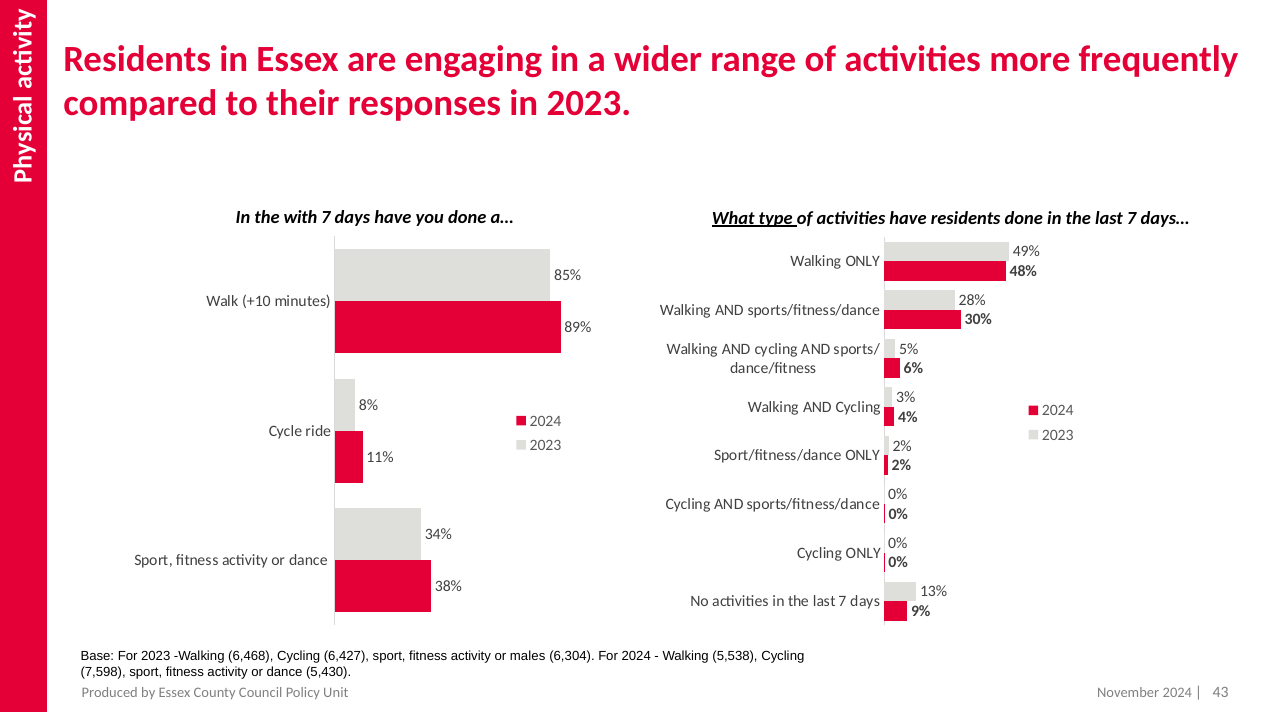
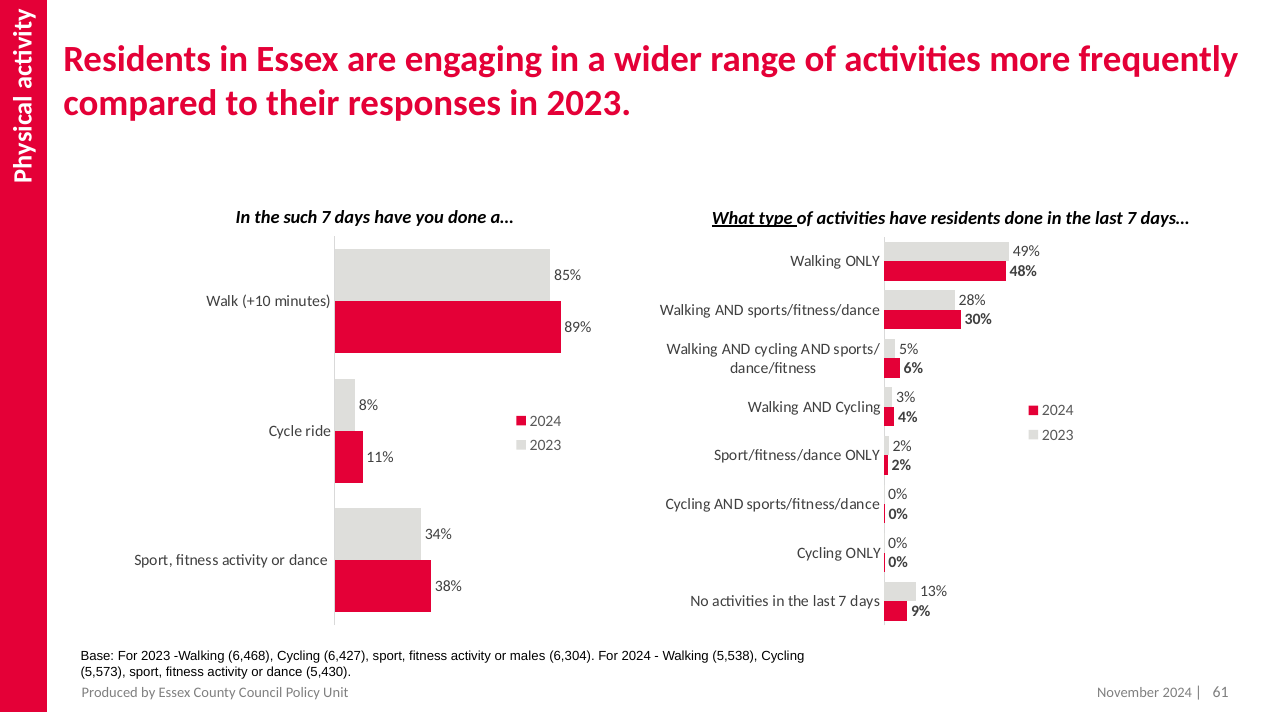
with: with -> such (300, 218)
7,598: 7,598 -> 5,573 (103, 672)
43: 43 -> 61 (1221, 692)
